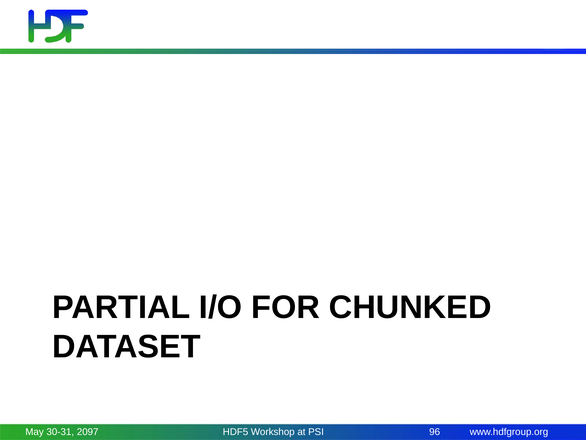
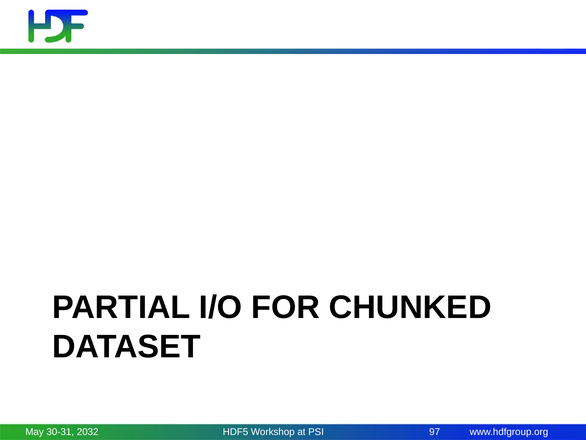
2097: 2097 -> 2032 (88, 431)
96: 96 -> 97 (435, 431)
